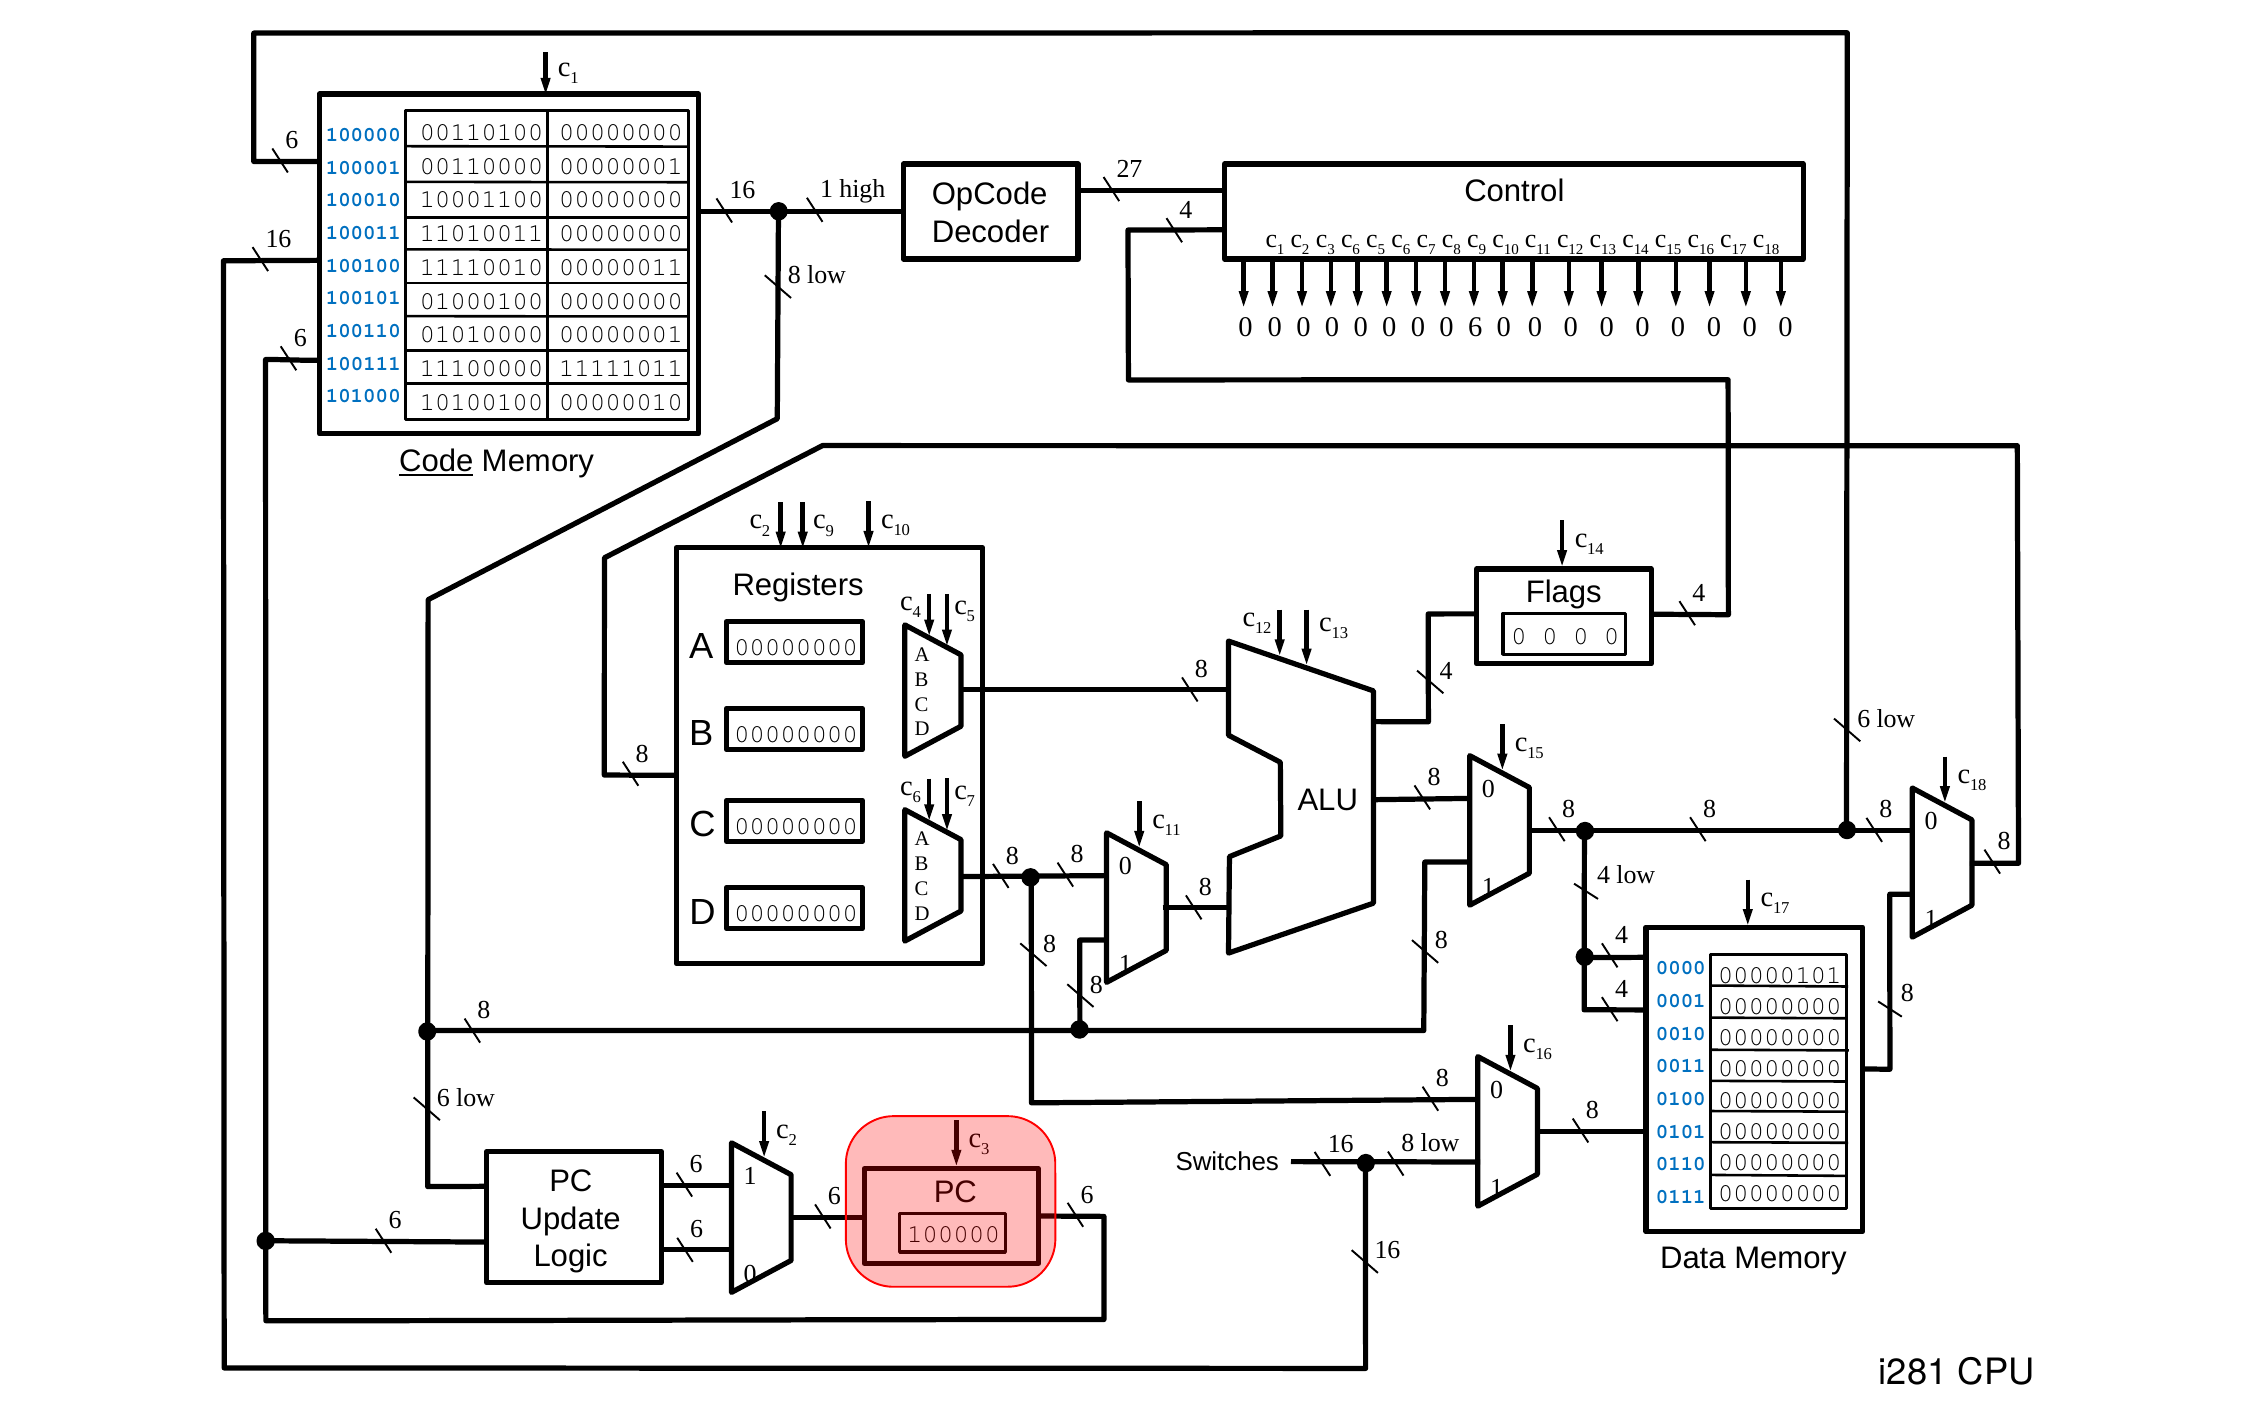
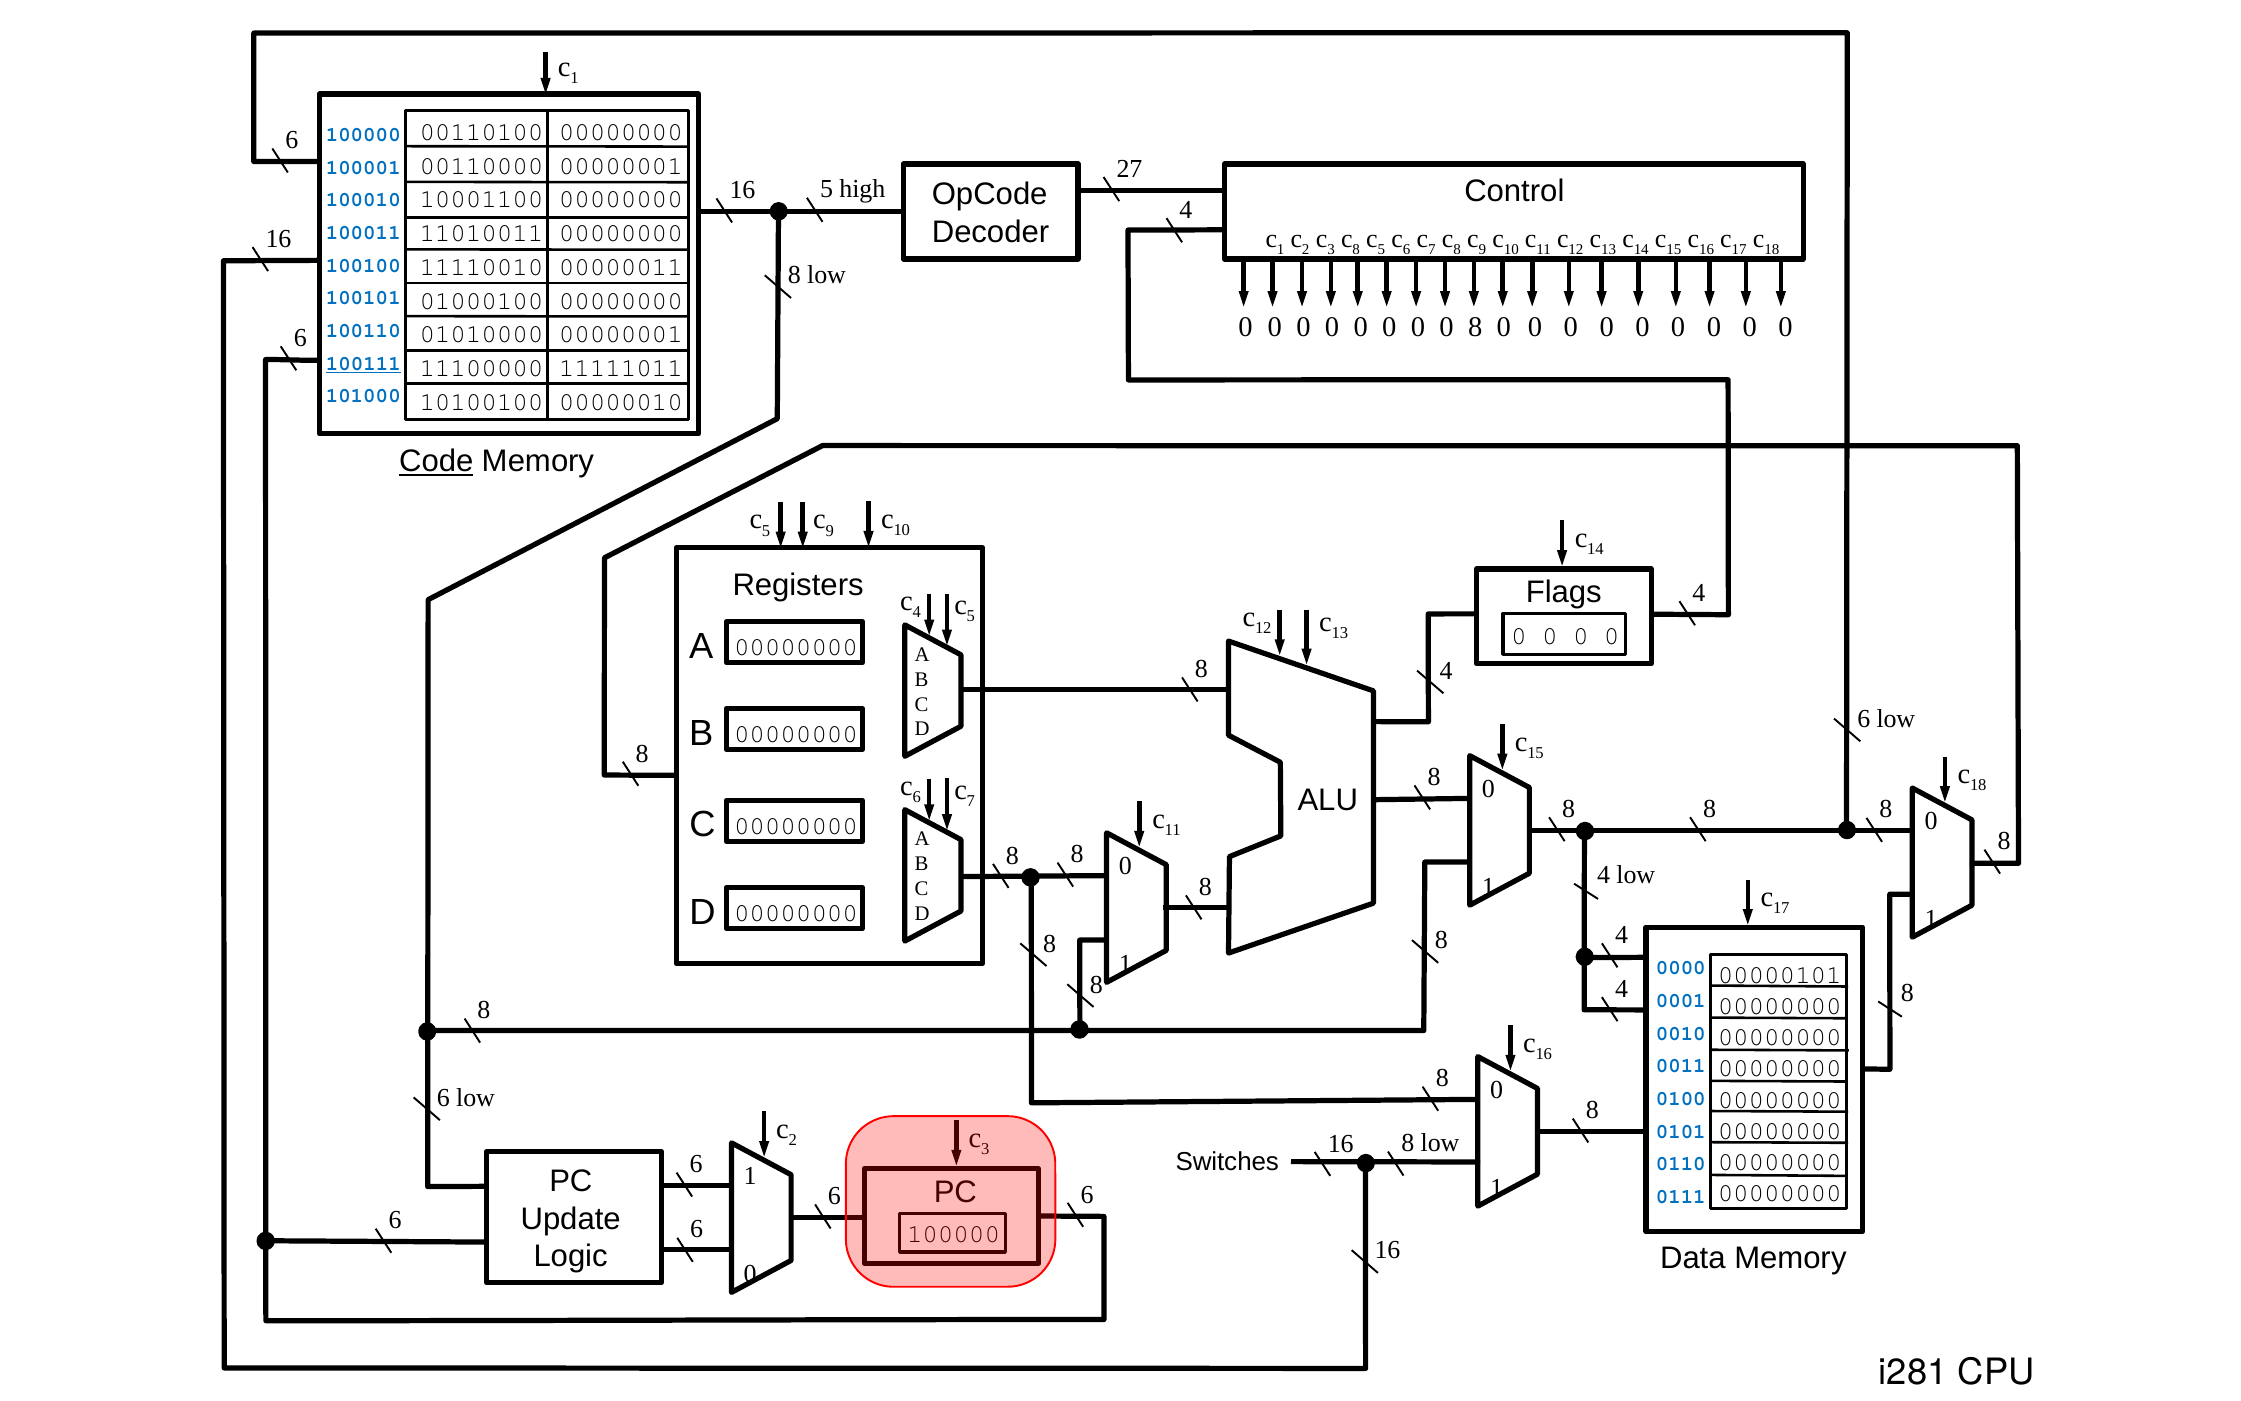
16 1: 1 -> 5 (827, 189)
6: 6 -> 8 (1356, 249)
0 6: 6 -> 8 (1475, 327)
100111 underline: none -> present (363, 363)
2: 2 -> 5 (766, 531)
